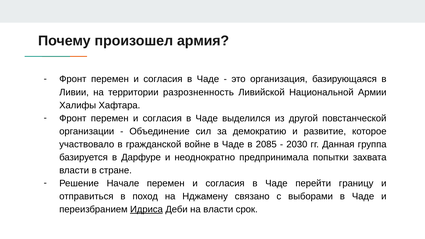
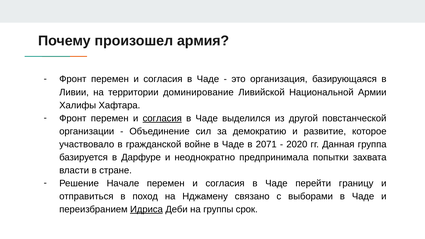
разрозненность: разрозненность -> доминирование (198, 92)
согласия underline: none -> present (162, 118)
2085: 2085 -> 2071 (266, 144)
2030: 2030 -> 2020 (297, 144)
на власти: власти -> группы (218, 209)
